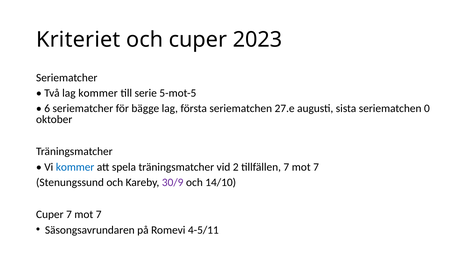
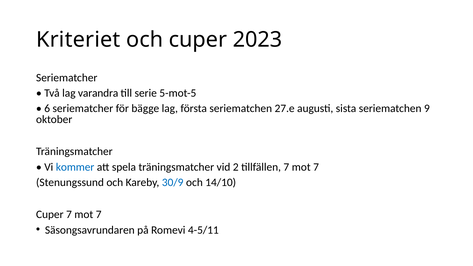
lag kommer: kommer -> varandra (98, 93)
0: 0 -> 9 (427, 109)
30/9 colour: purple -> blue (173, 182)
